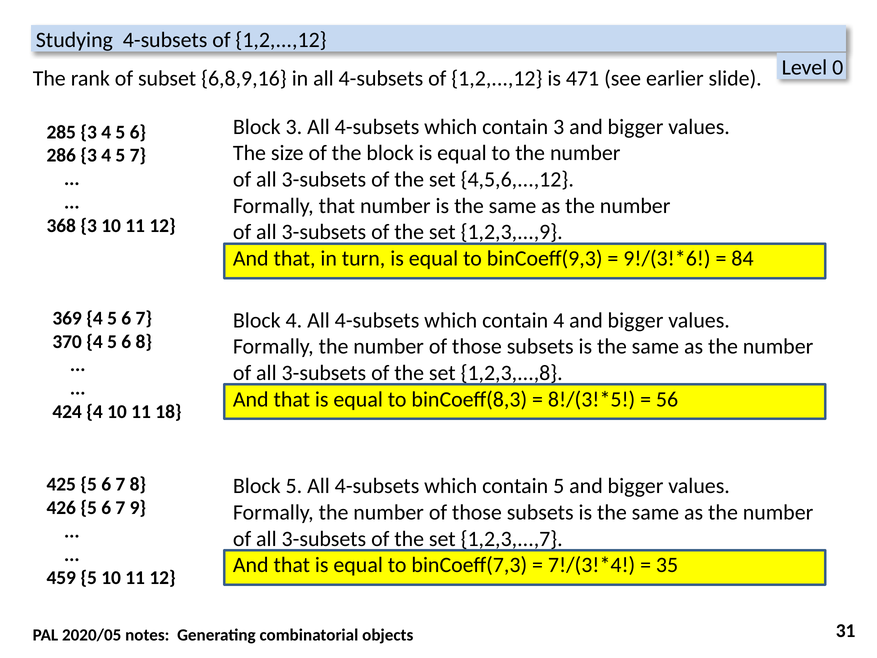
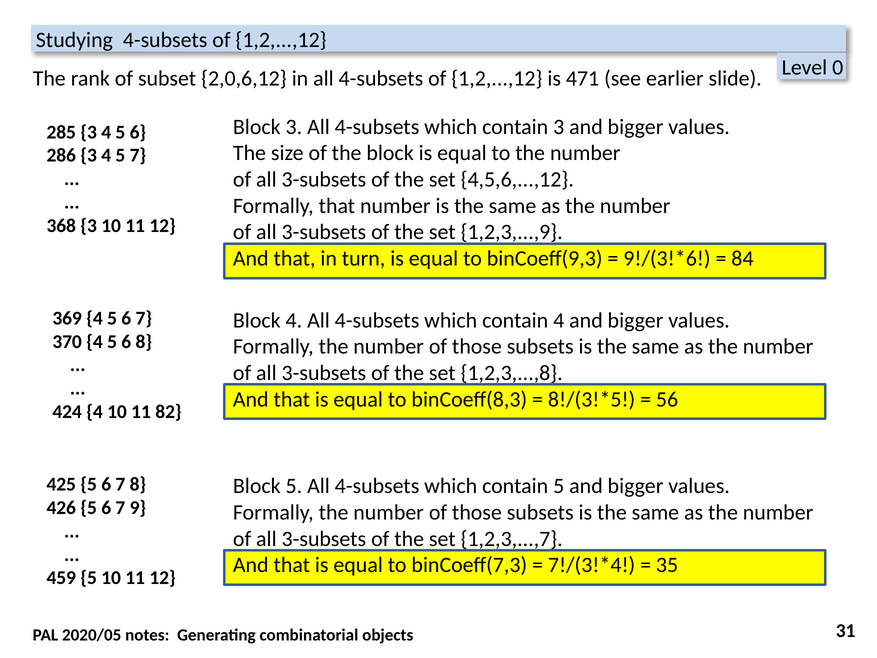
6,8,9,16: 6,8,9,16 -> 2,0,6,12 (244, 78)
18: 18 -> 82 (168, 412)
